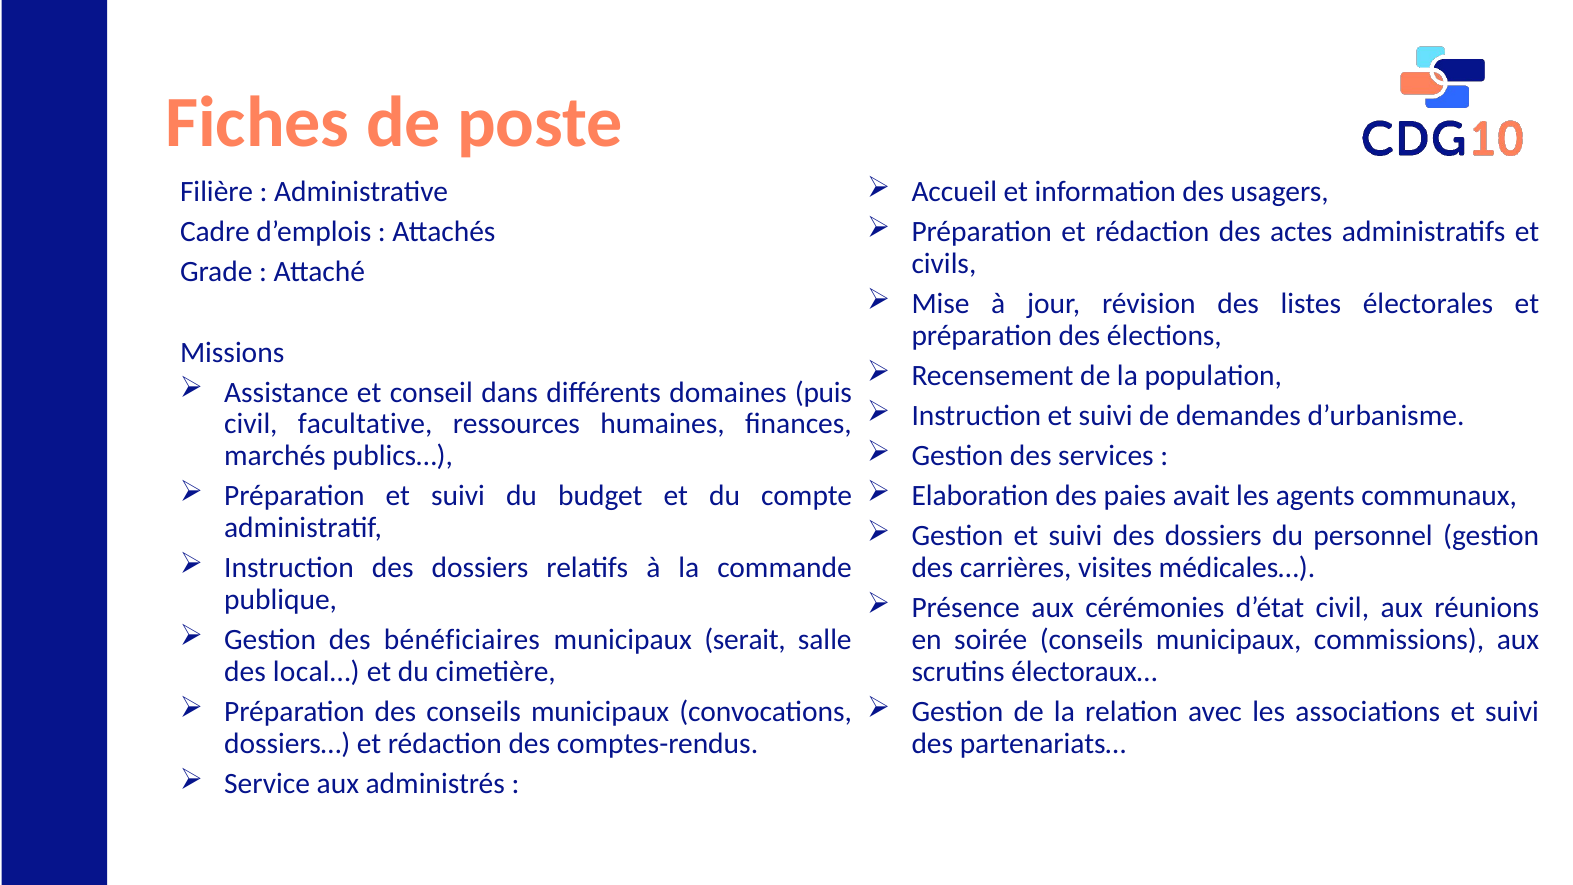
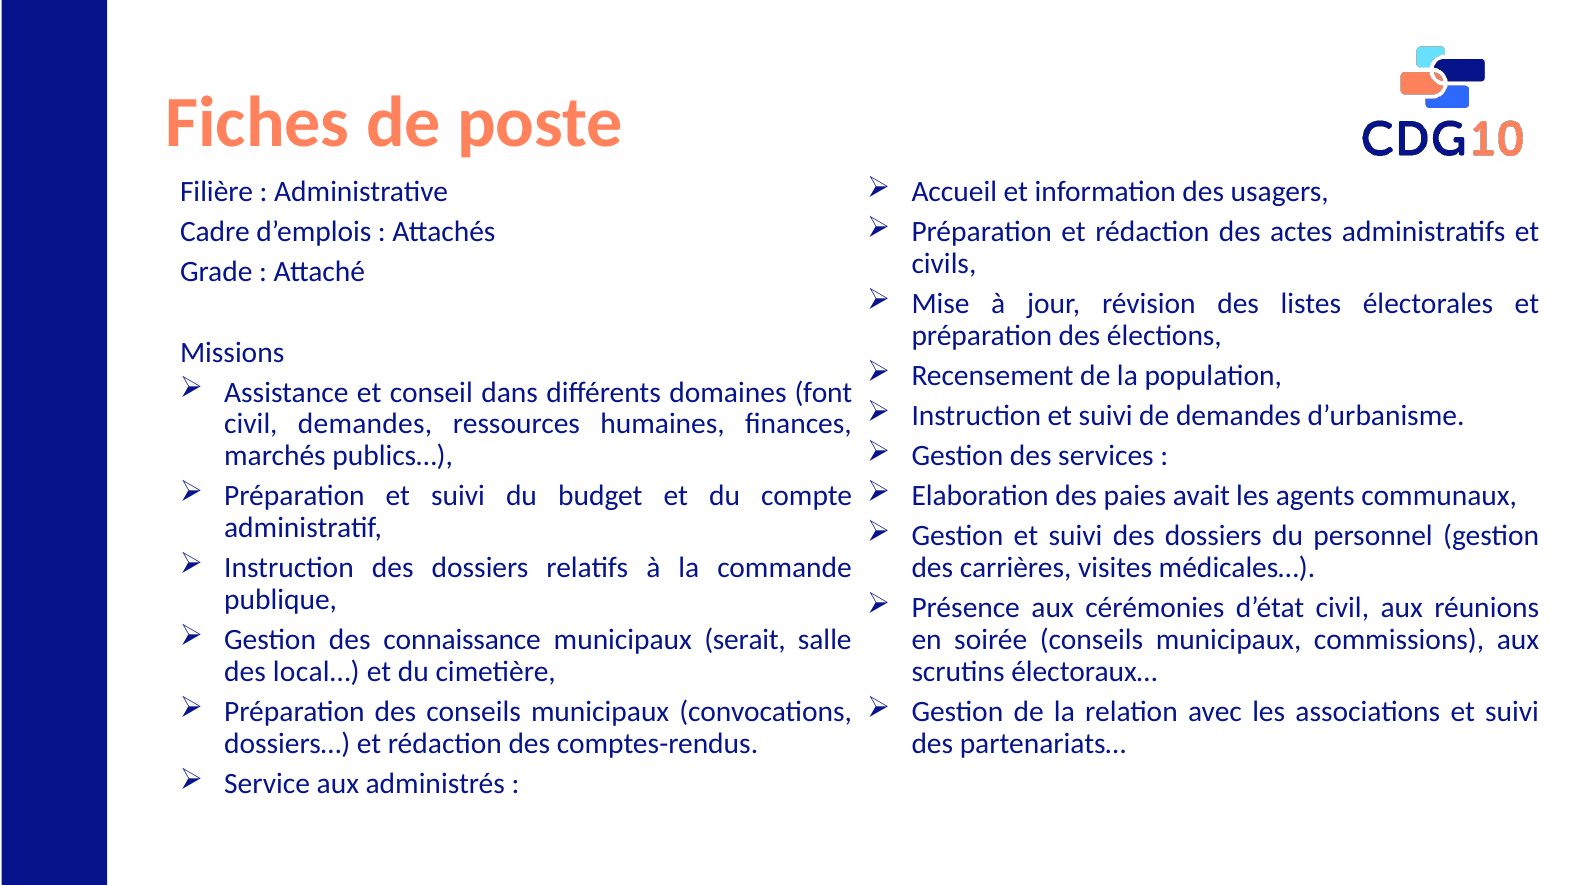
puis: puis -> font (823, 392)
civil facultative: facultative -> demandes (365, 424)
bénéficiaires: bénéficiaires -> connaissance (462, 640)
